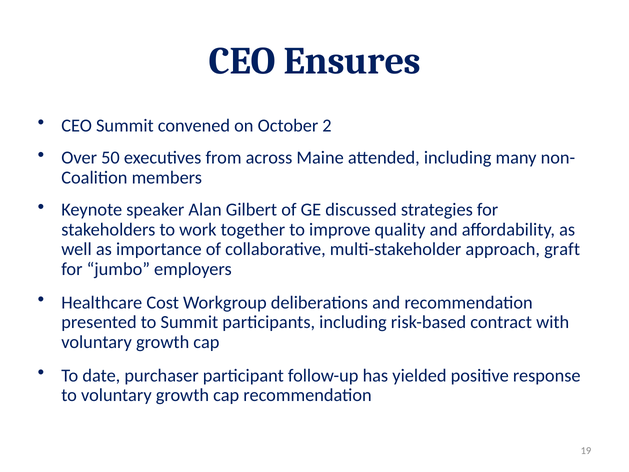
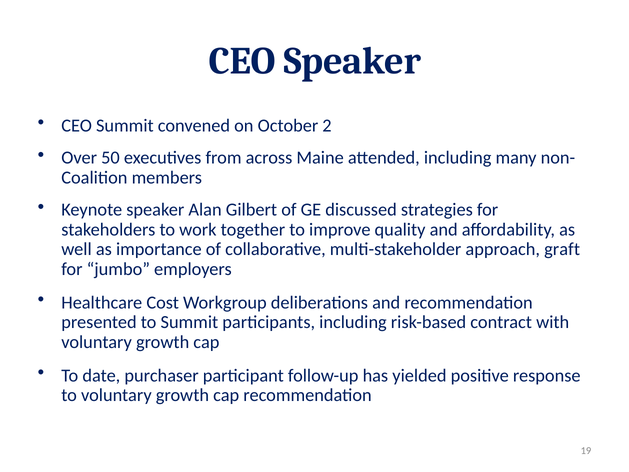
CEO Ensures: Ensures -> Speaker (352, 61)
